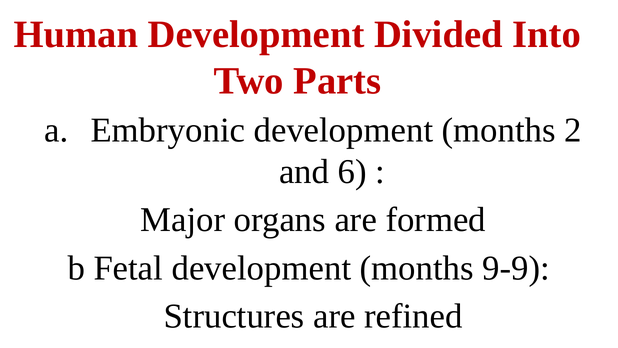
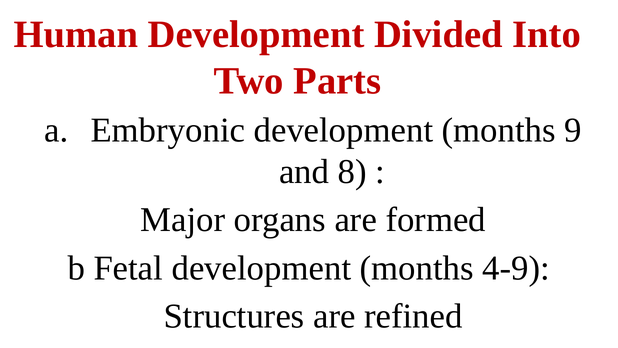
2: 2 -> 9 (573, 130)
6: 6 -> 8 (352, 172)
9-9: 9-9 -> 4-9 (516, 268)
